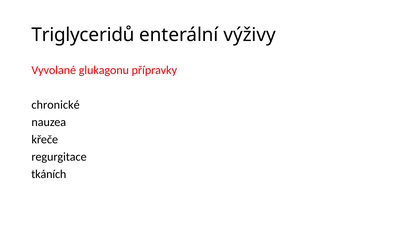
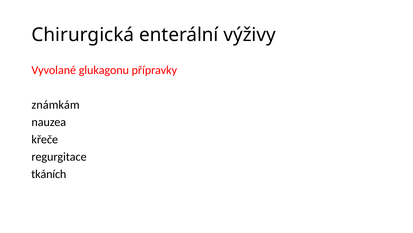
Triglyceridů: Triglyceridů -> Chirurgická (83, 35)
chronické: chronické -> známkám (56, 104)
